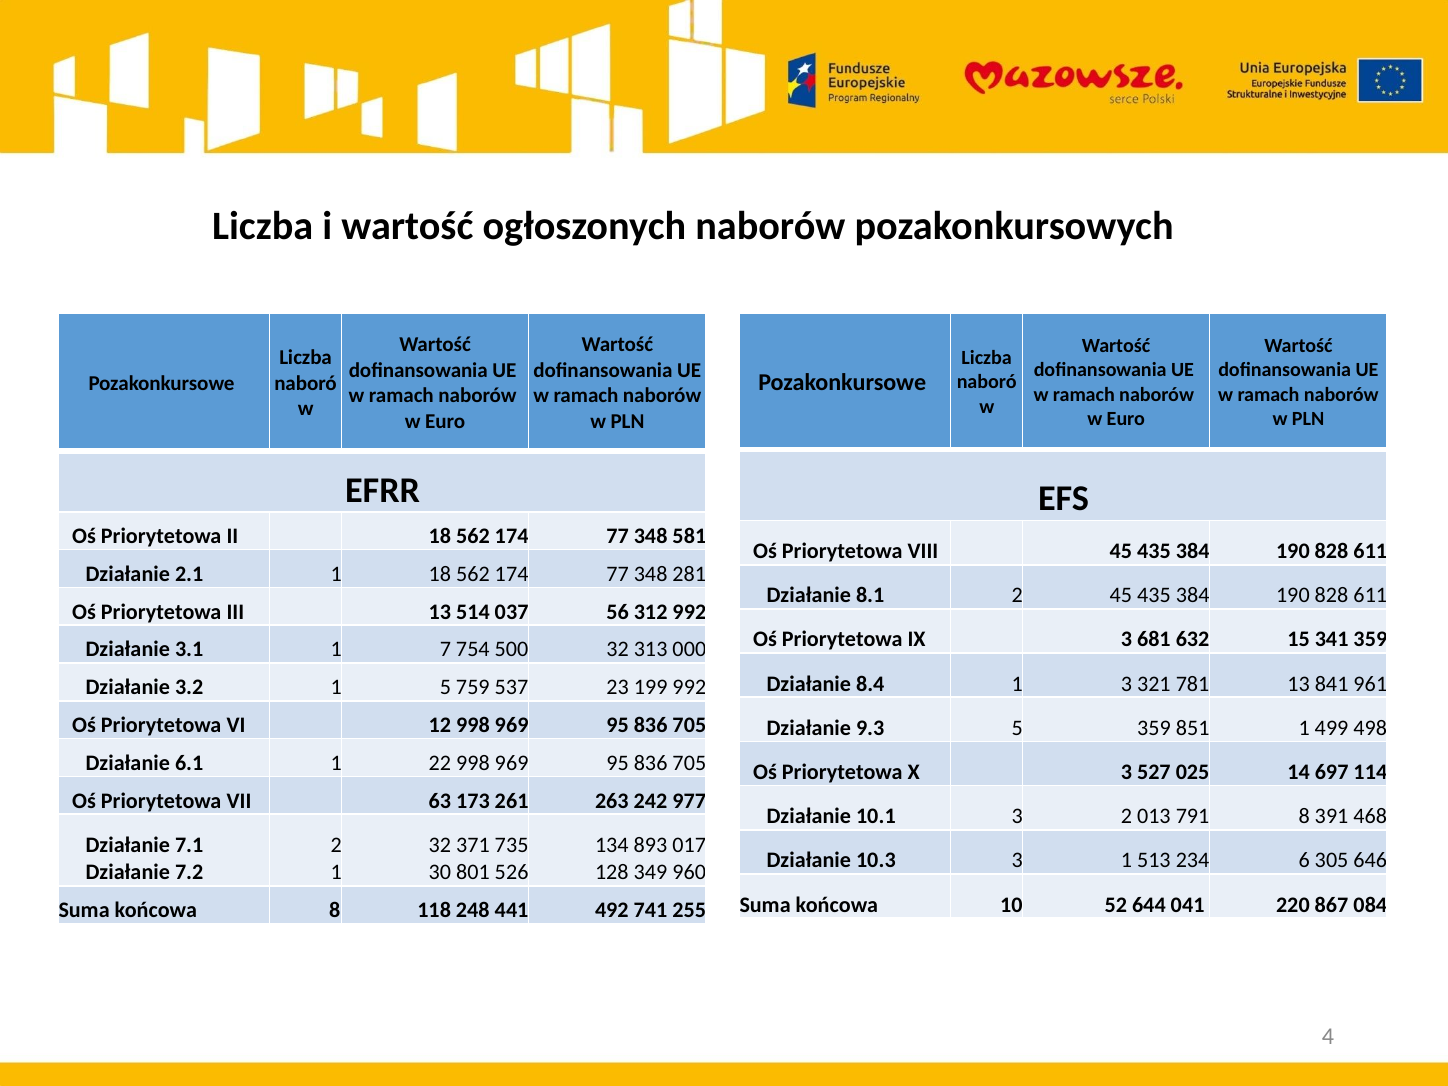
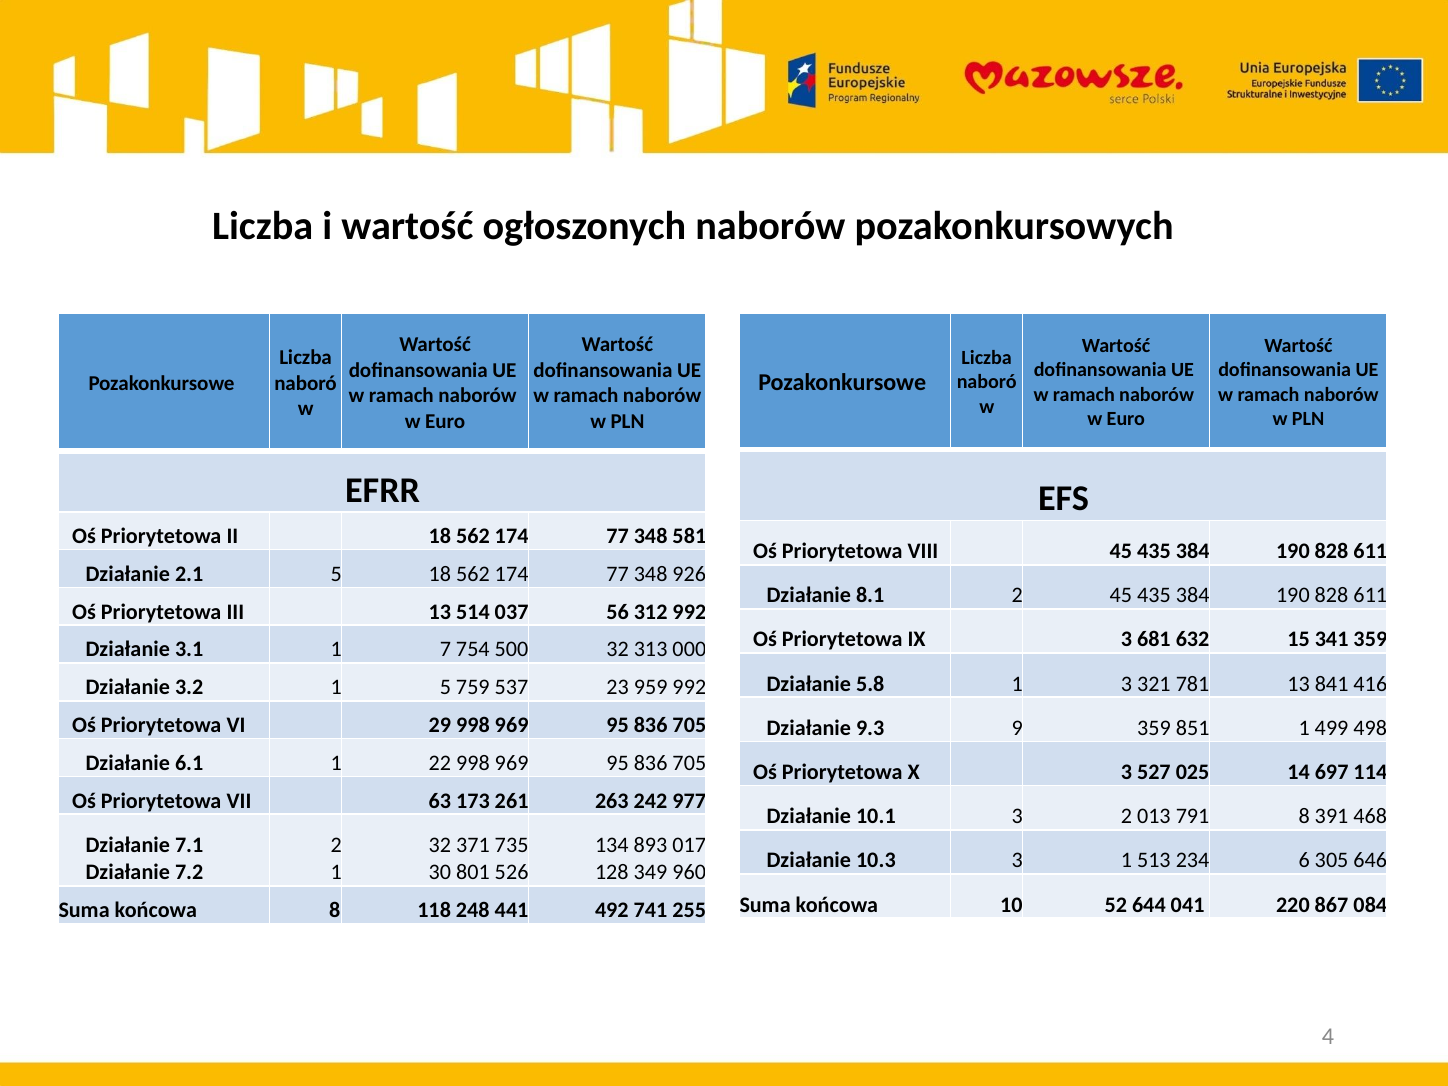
2.1 1: 1 -> 5 (336, 574)
281: 281 -> 926 (689, 574)
8.4: 8.4 -> 5.8 (870, 684)
961: 961 -> 416 (1370, 684)
199: 199 -> 959 (651, 687)
12: 12 -> 29 (440, 725)
9.3 5: 5 -> 9 (1017, 728)
